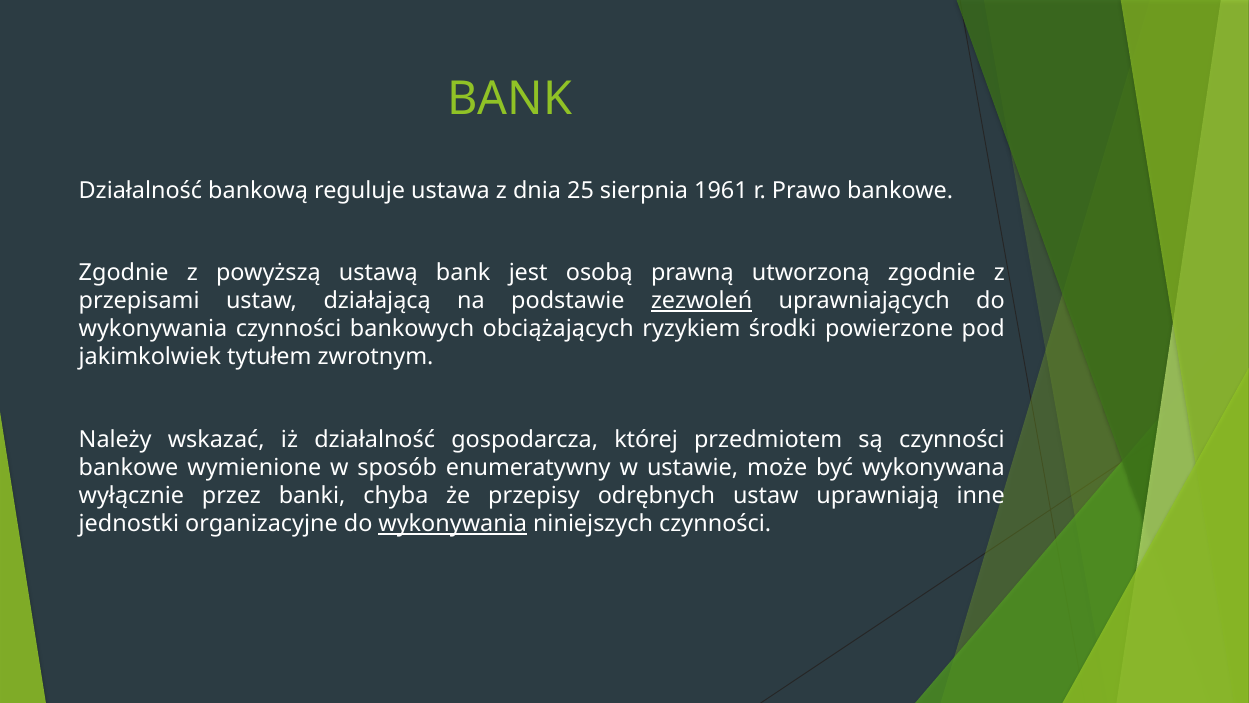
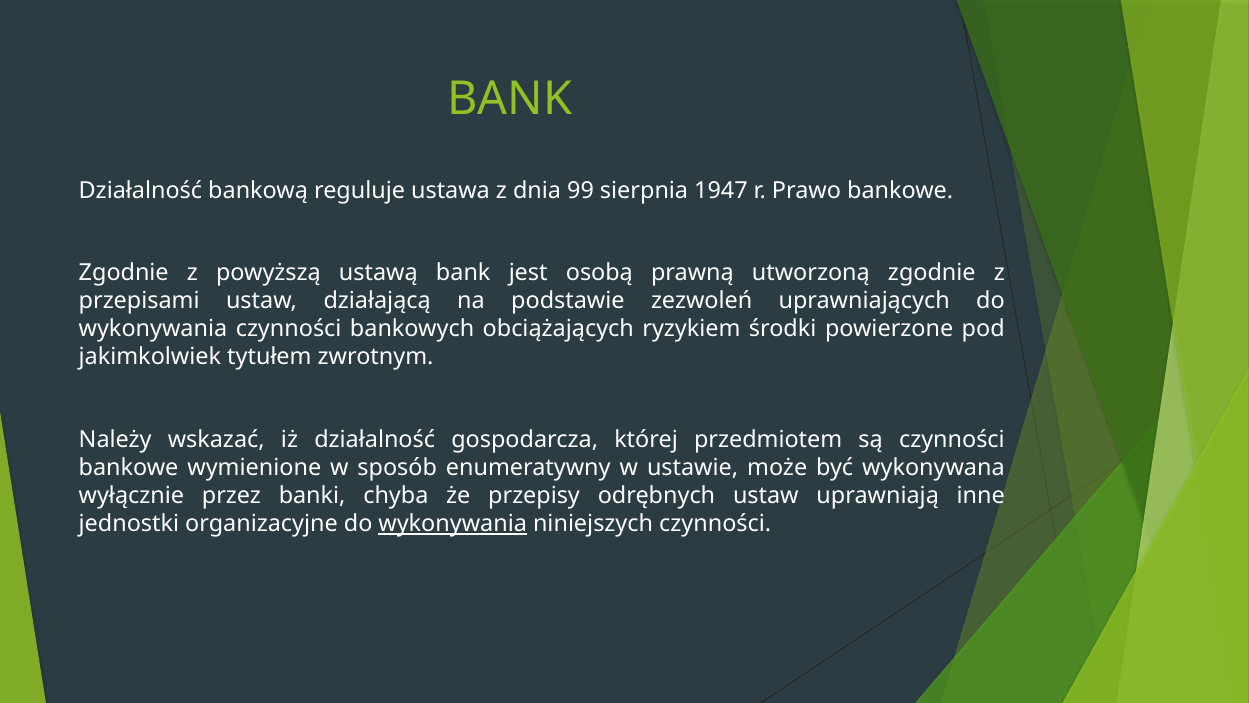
25: 25 -> 99 (581, 190)
1961: 1961 -> 1947 (721, 190)
zezwoleń underline: present -> none (702, 301)
